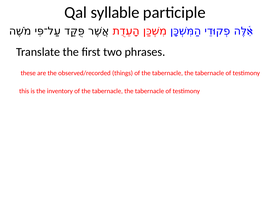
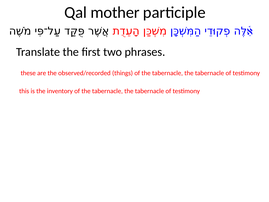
syllable: syllable -> mother (115, 12)
